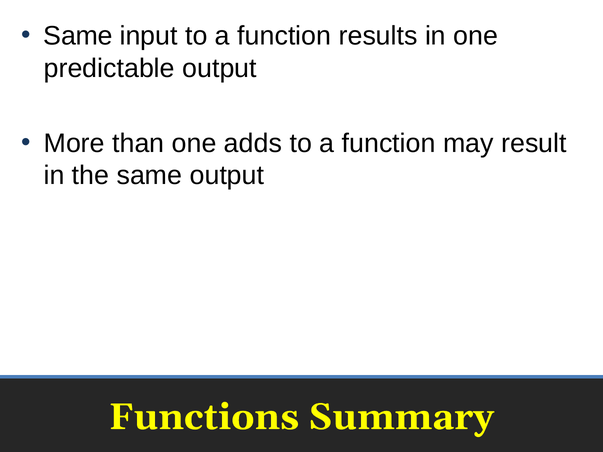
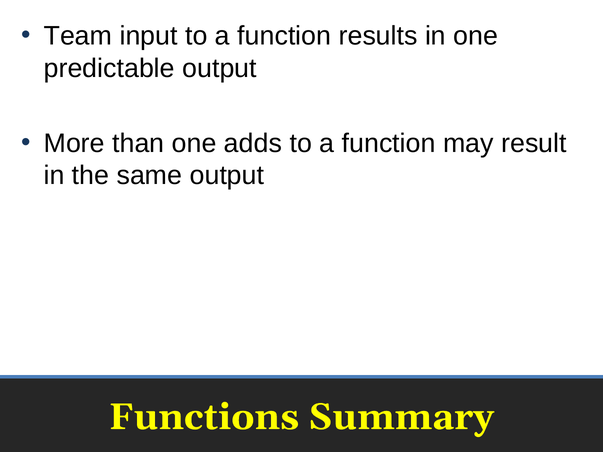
Same: Same -> Team (78, 36)
